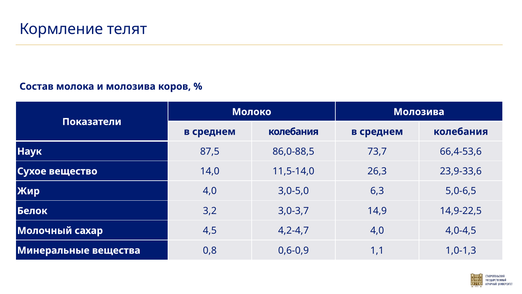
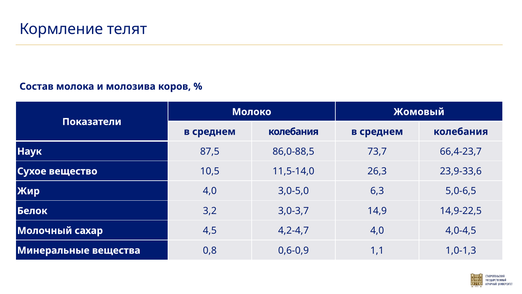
Молоко Молозива: Молозива -> Жомовый (419, 112)
66,4-53,6: 66,4-53,6 -> 66,4-23,7 (461, 151)
14,0: 14,0 -> 10,5 (210, 171)
